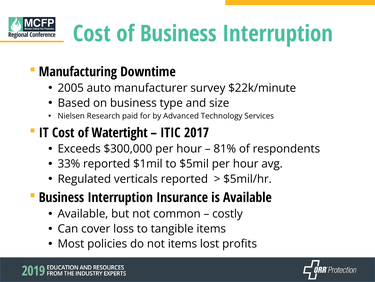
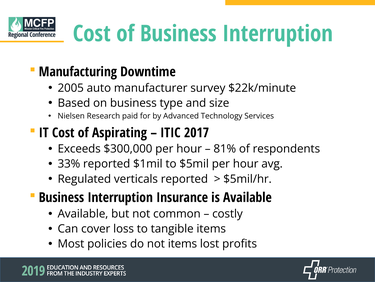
Watertight: Watertight -> Aspirating (120, 132)
